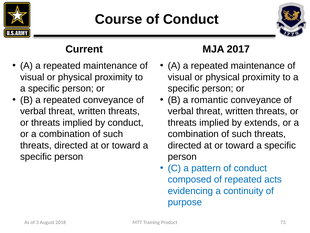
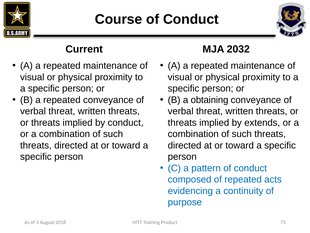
2017: 2017 -> 2032 (238, 49)
romantic: romantic -> obtaining (210, 100)
